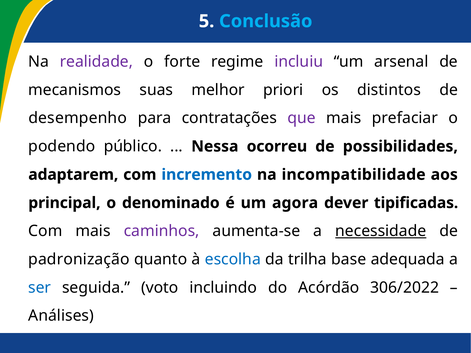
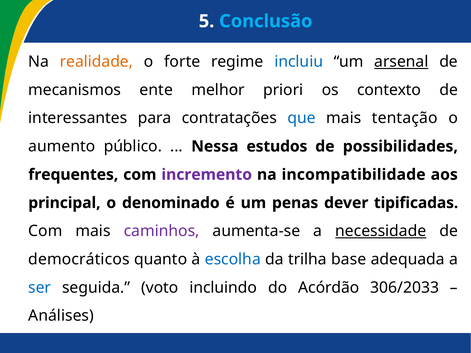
realidade colour: purple -> orange (96, 62)
incluiu colour: purple -> blue (299, 62)
arsenal underline: none -> present (401, 62)
suas: suas -> ente (156, 90)
distintos: distintos -> contexto (389, 90)
desempenho: desempenho -> interessantes (78, 118)
que colour: purple -> blue (302, 118)
prefaciar: prefaciar -> tentação (405, 118)
podendo: podendo -> aumento (62, 146)
ocorreu: ocorreu -> estudos (277, 146)
adaptarem: adaptarem -> frequentes (73, 175)
incremento colour: blue -> purple (207, 175)
agora: agora -> penas (295, 203)
padronização: padronização -> democráticos (79, 260)
306/2022: 306/2022 -> 306/2033 (405, 288)
